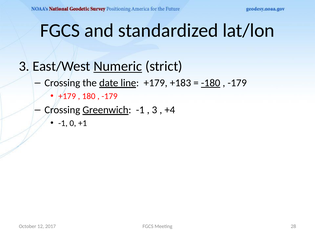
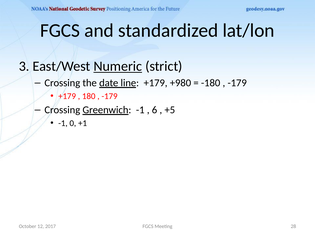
+183: +183 -> +980 (180, 83)
-180 underline: present -> none (211, 83)
3: 3 -> 6 (155, 110)
+4: +4 -> +5 (170, 110)
